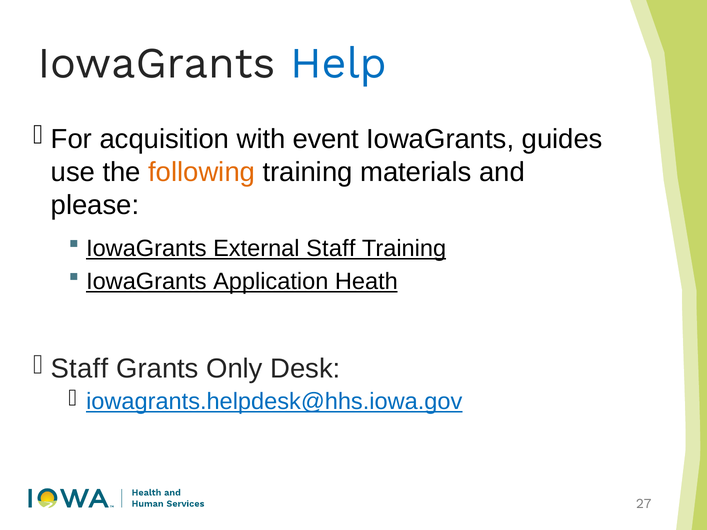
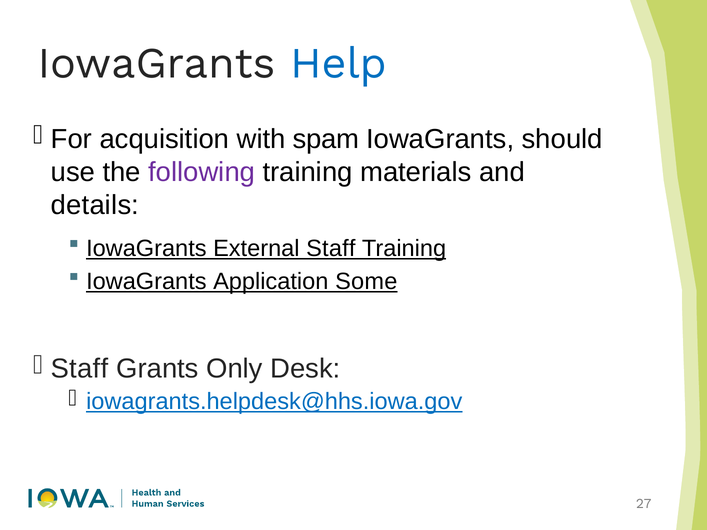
event: event -> spam (326, 139)
guides: guides -> should (562, 139)
following colour: orange -> purple (202, 172)
please: please -> details (95, 205)
Heath: Heath -> Some (366, 282)
